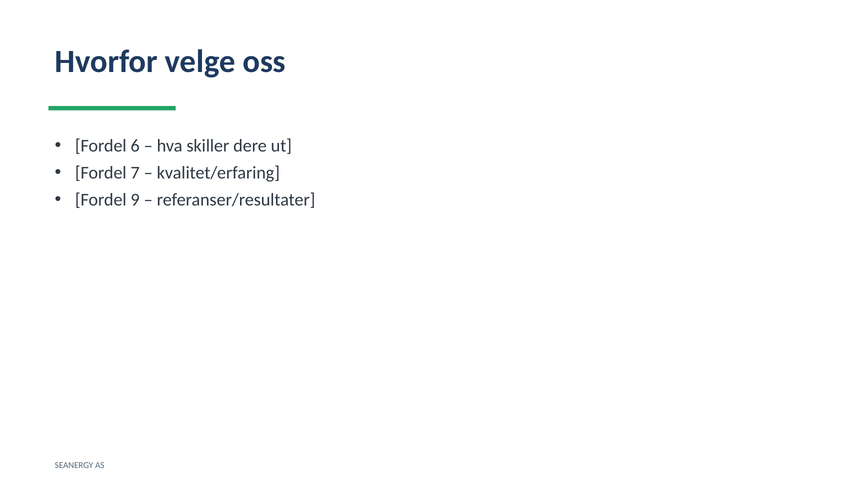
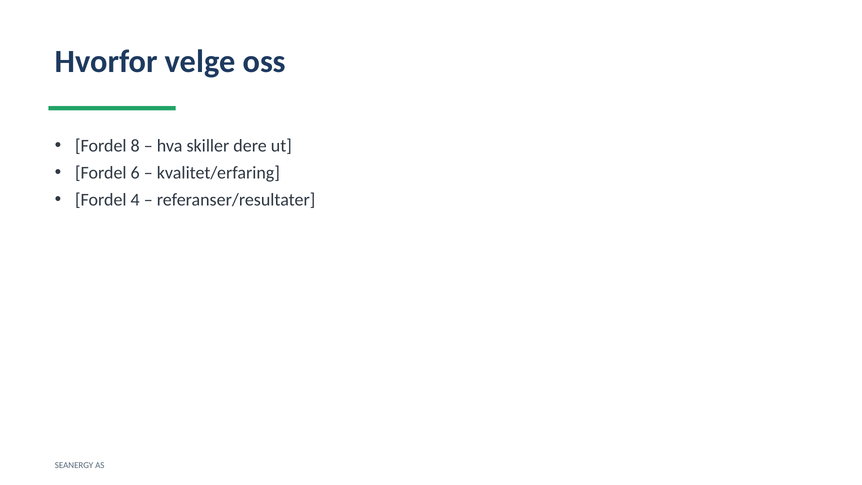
6: 6 -> 8 (135, 146)
7: 7 -> 6 (135, 173)
9: 9 -> 4 (135, 200)
